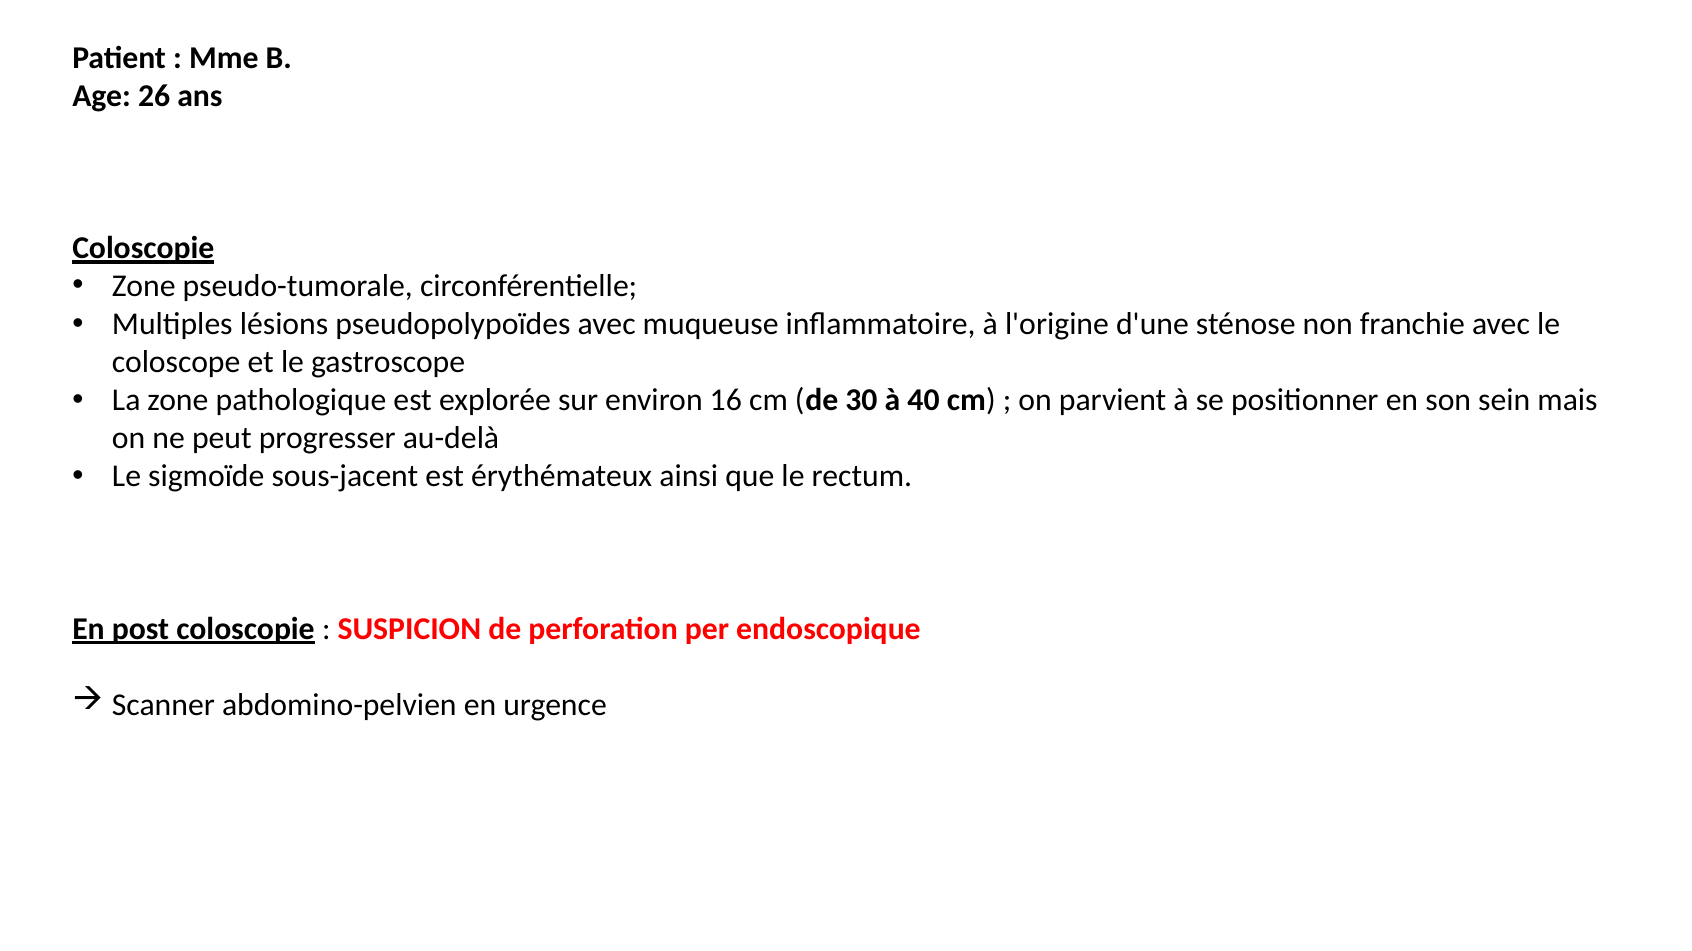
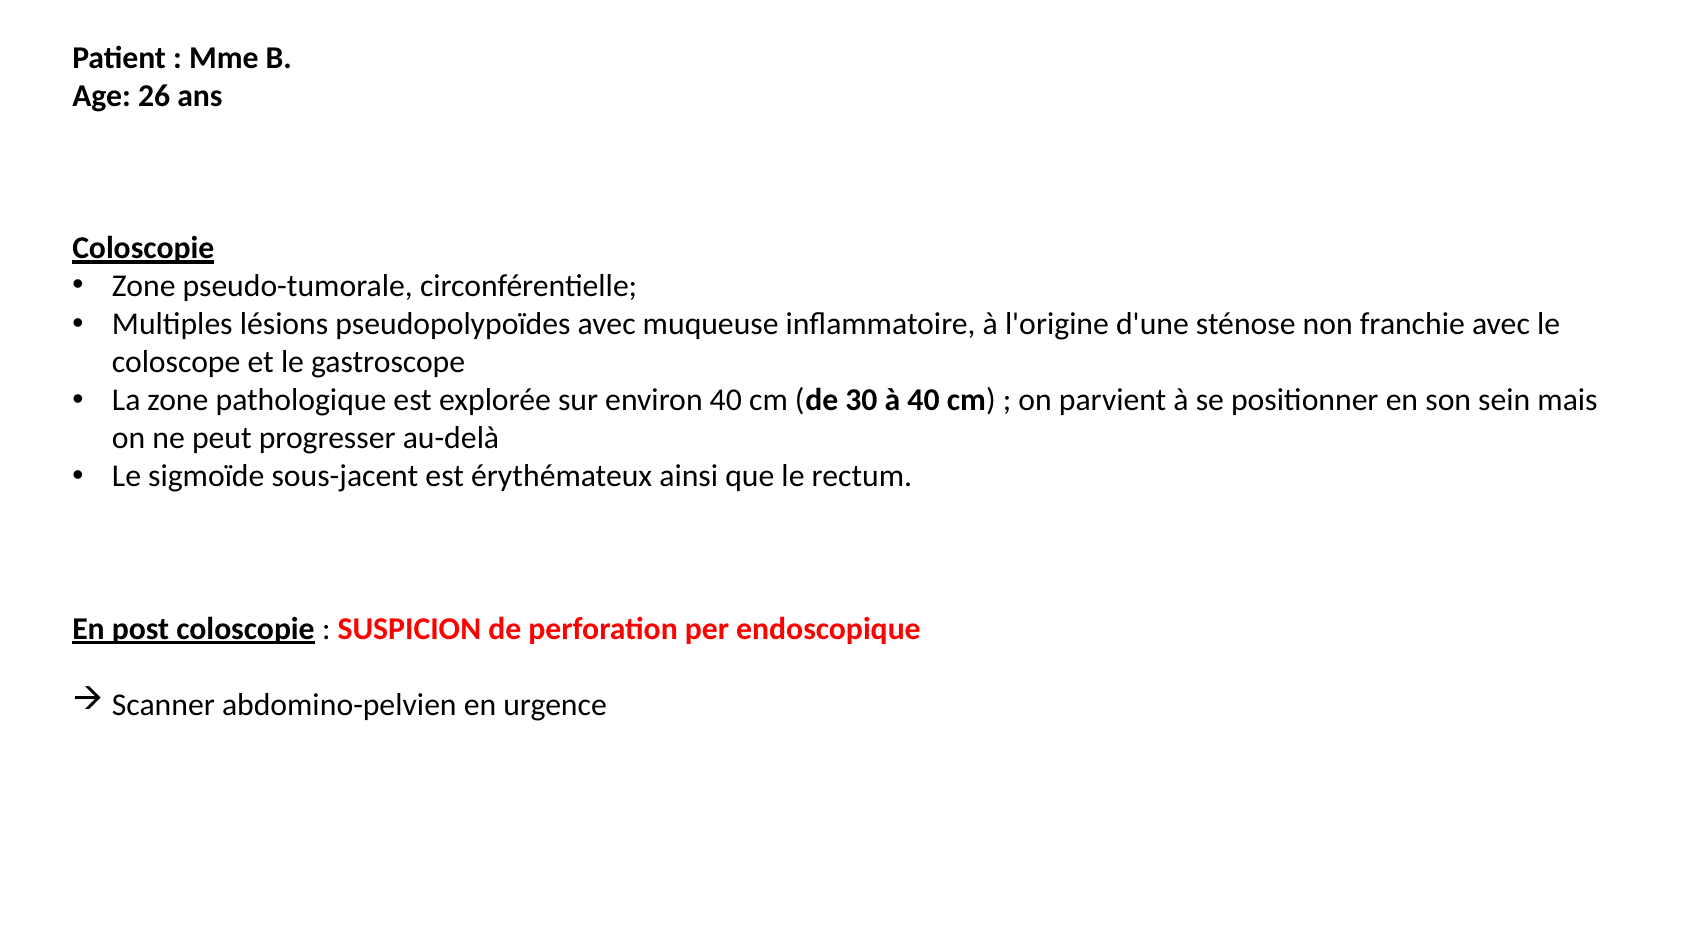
environ 16: 16 -> 40 (726, 401)
